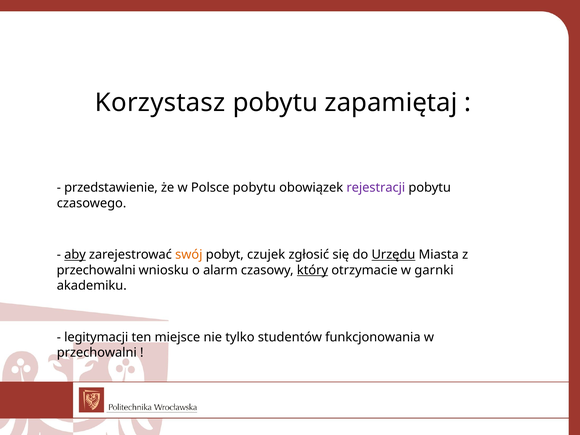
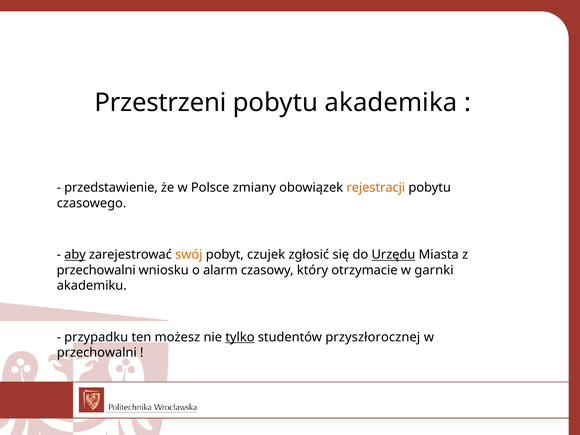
Korzystasz: Korzystasz -> Przestrzeni (160, 103)
zapamiętaj: zapamiętaj -> akademika (391, 103)
Polsce pobytu: pobytu -> zmiany (254, 188)
rejestracji colour: purple -> orange (376, 188)
który underline: present -> none (312, 270)
legitymacji: legitymacji -> przypadku (96, 337)
miejsce: miejsce -> możesz (177, 337)
tylko underline: none -> present (240, 337)
funkcjonowania: funkcjonowania -> przyszłorocznej (373, 337)
